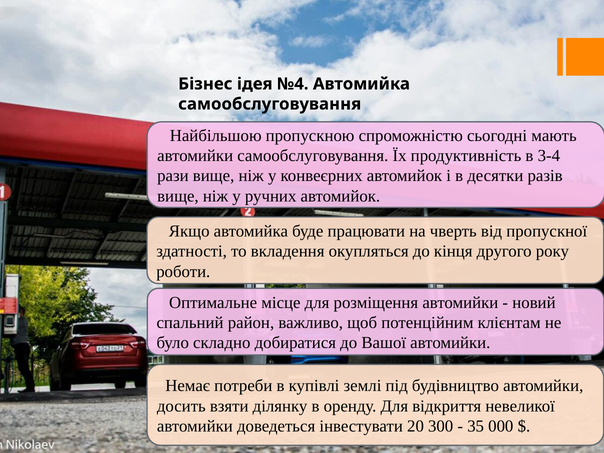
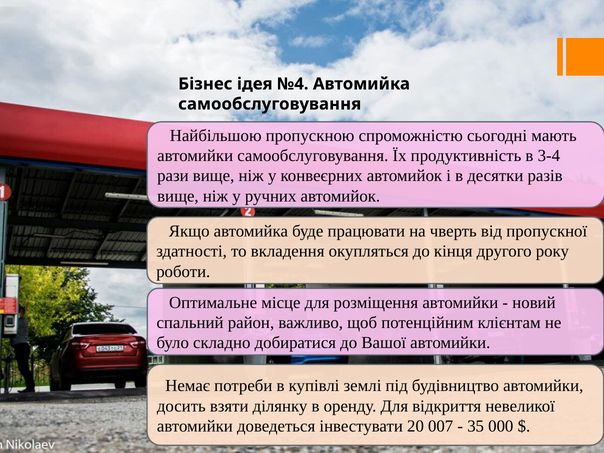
300: 300 -> 007 (441, 426)
